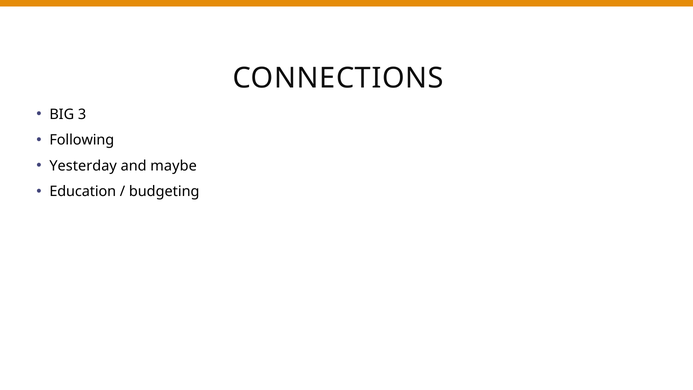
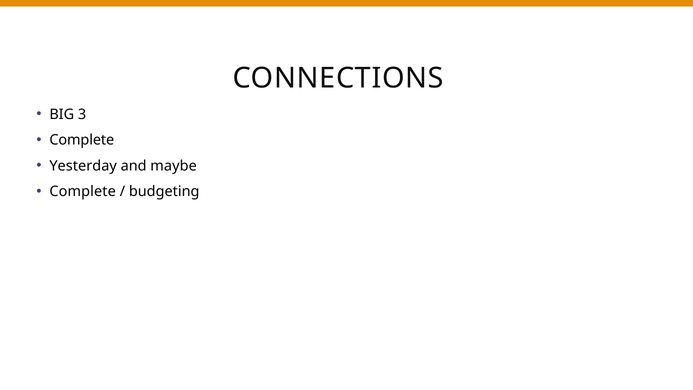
Following: Following -> Complete (82, 140)
Education: Education -> Complete (83, 191)
